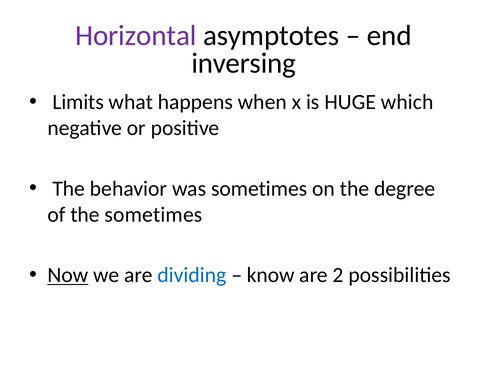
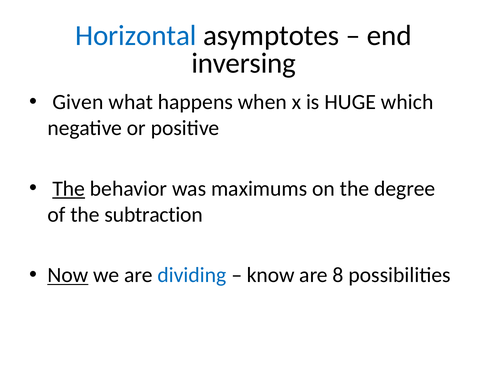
Horizontal colour: purple -> blue (136, 35)
Limits: Limits -> Given (78, 102)
The underline: none -> present (69, 189)
was sometimes: sometimes -> maximums (259, 189)
the sometimes: sometimes -> subtraction (154, 215)
2: 2 -> 8 (338, 275)
